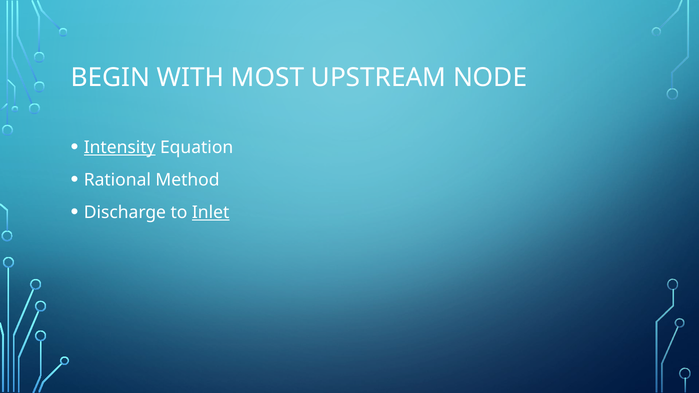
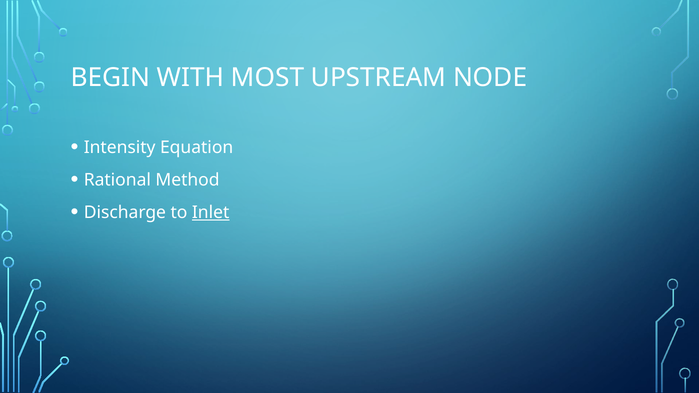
Intensity underline: present -> none (120, 148)
